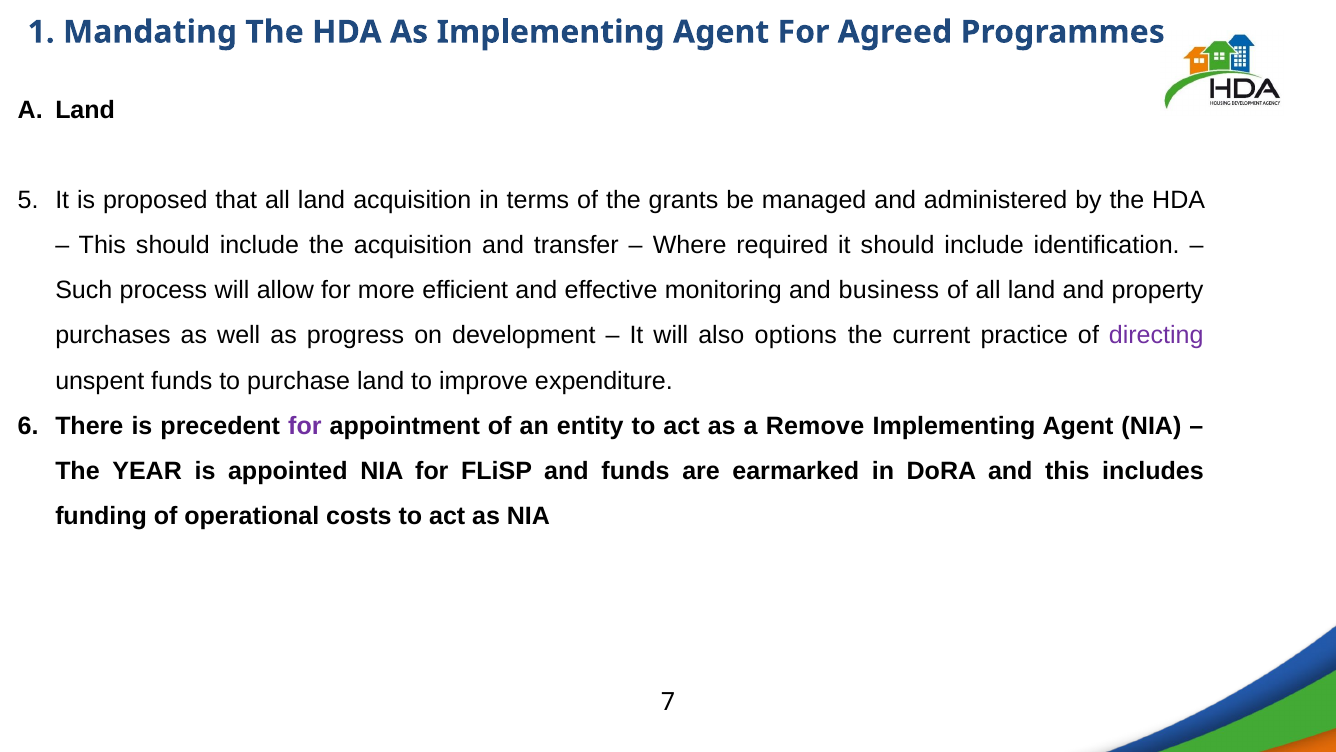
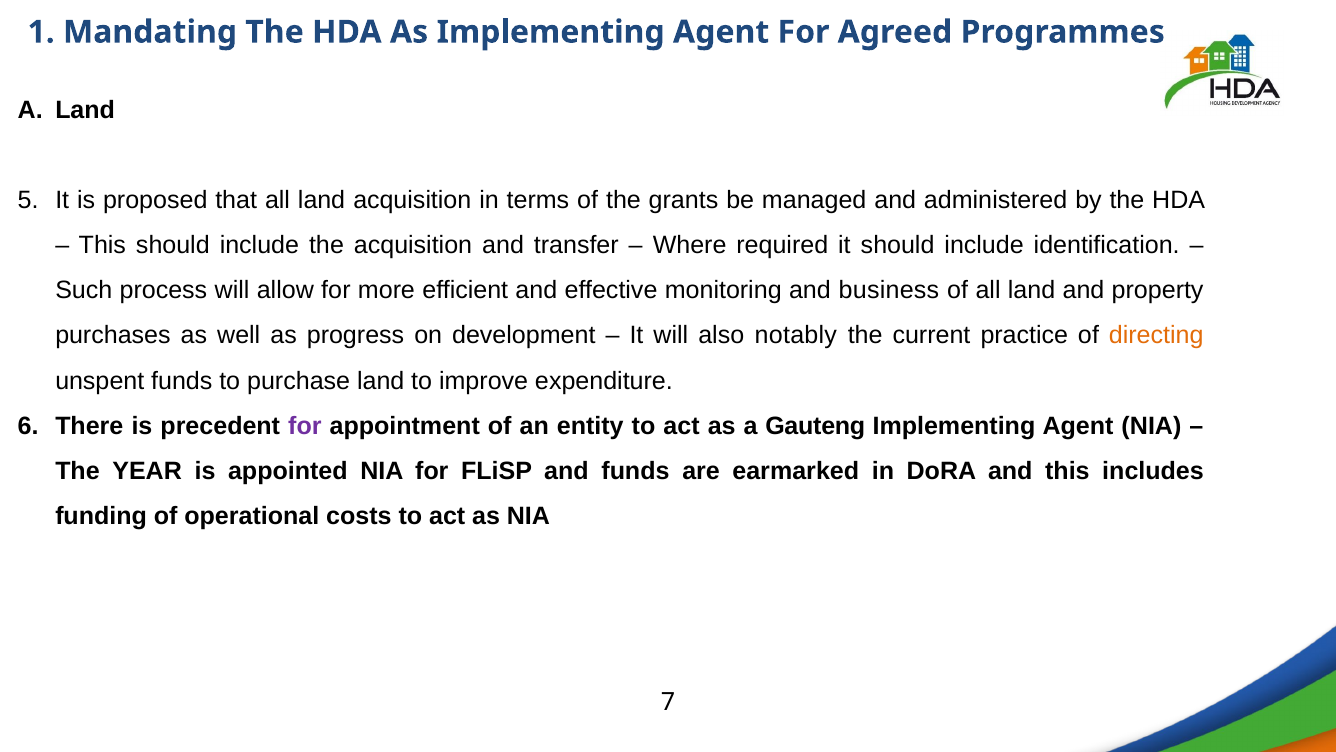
options: options -> notably (796, 335)
directing colour: purple -> orange (1156, 335)
Remove: Remove -> Gauteng (815, 426)
